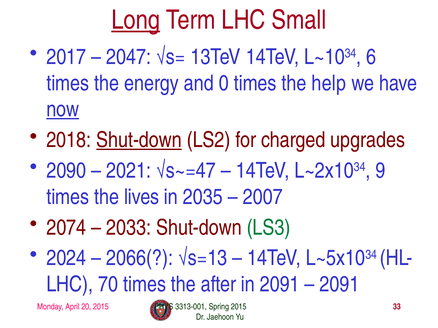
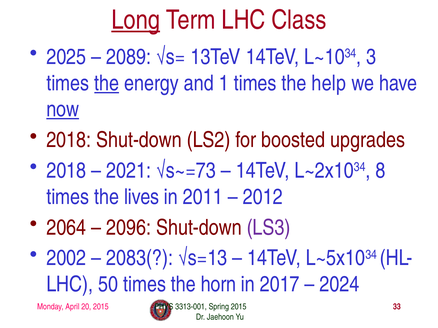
Small: Small -> Class (299, 20)
2017: 2017 -> 2025 (66, 57)
2047: 2047 -> 2089 (129, 57)
6: 6 -> 3 (371, 57)
the underline: none -> present (107, 83)
0: 0 -> 1 (224, 83)
Shut-down underline: present -> none (139, 140)
charged: charged -> boosted (293, 140)
2090: 2090 -> 2018 (66, 171)
√s~=47: √s~=47 -> √s~=73 (186, 171)
9: 9 -> 8 (380, 171)
2035: 2035 -> 2011 (203, 197)
2007: 2007 -> 2012 (263, 197)
2074: 2074 -> 2064 (66, 228)
2033: 2033 -> 2096 (129, 228)
LS3 colour: green -> purple (269, 228)
2024: 2024 -> 2002 (66, 258)
2066(: 2066( -> 2083( (140, 258)
70: 70 -> 50 (108, 285)
after: after -> horn (218, 285)
in 2091: 2091 -> 2017 (280, 285)
2091: 2091 -> 2024 (340, 285)
